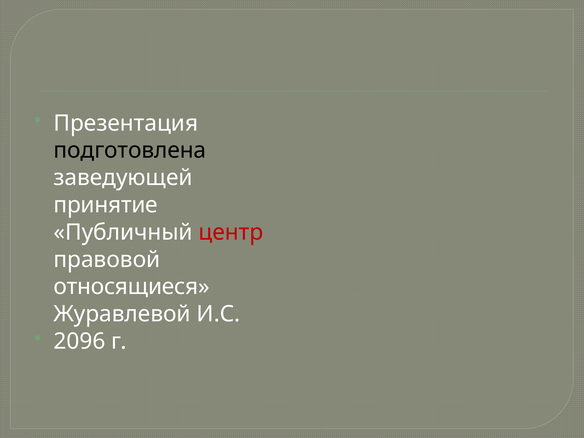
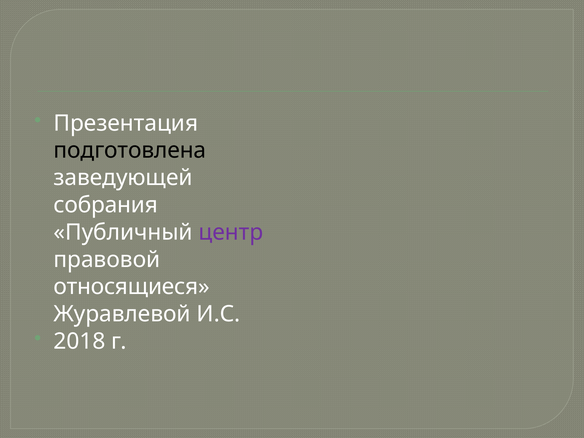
принятие: принятие -> собрания (106, 205)
центр colour: red -> purple (231, 232)
2096: 2096 -> 2018 (80, 341)
